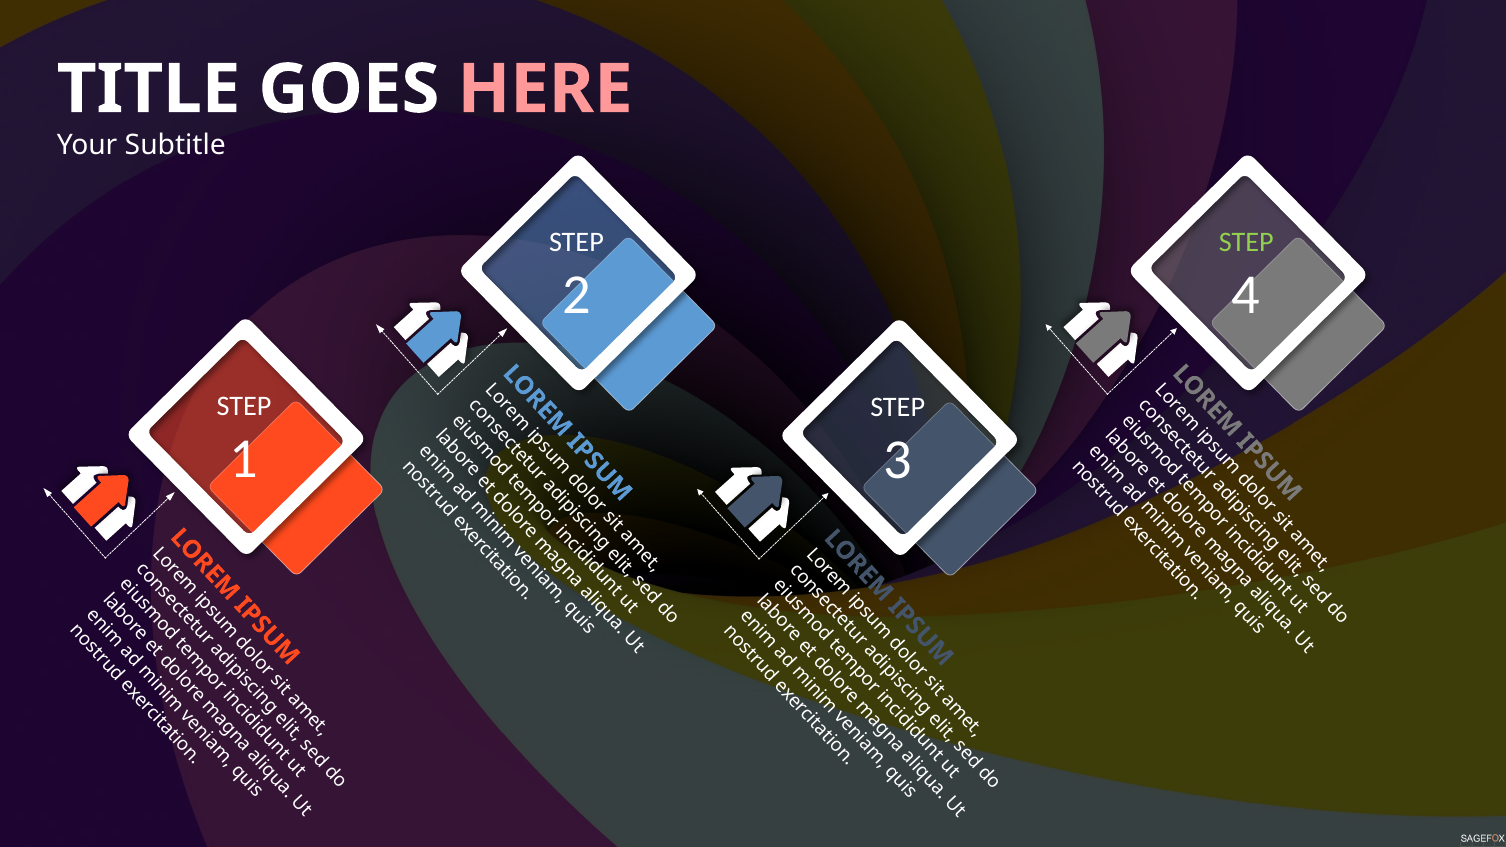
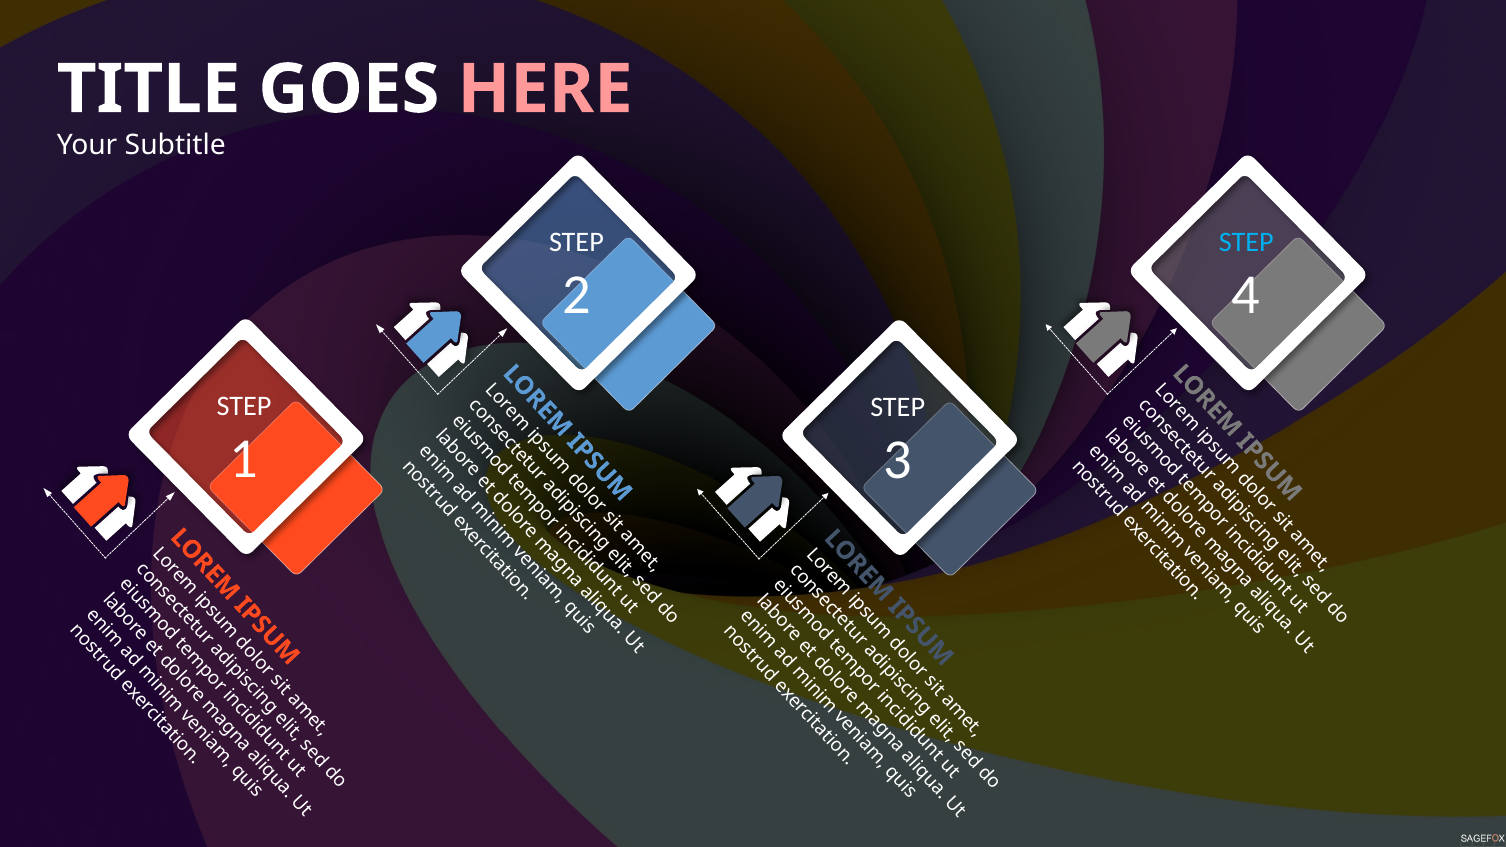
STEP colour: light green -> light blue (1246, 242)
